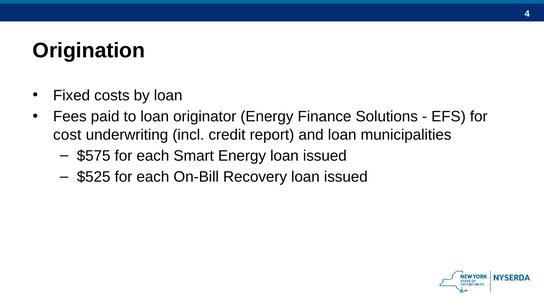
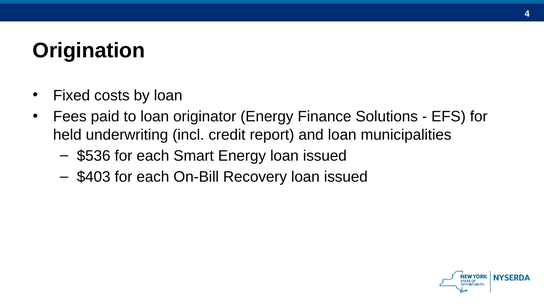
cost: cost -> held (67, 135)
$575: $575 -> $536 (94, 156)
$525: $525 -> $403 (94, 177)
